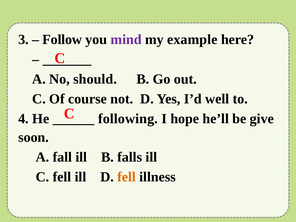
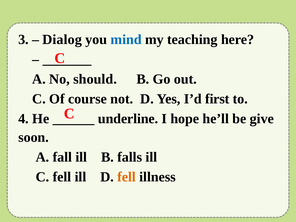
Follow: Follow -> Dialog (62, 39)
mind colour: purple -> blue (126, 39)
example: example -> teaching (192, 39)
well: well -> first (217, 99)
following: following -> underline (128, 119)
